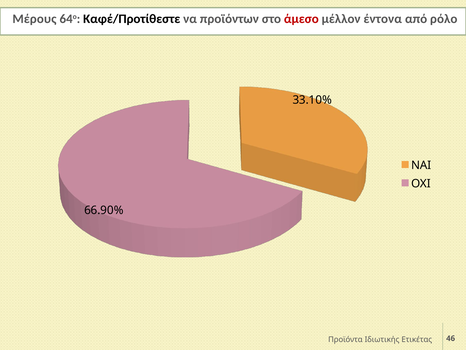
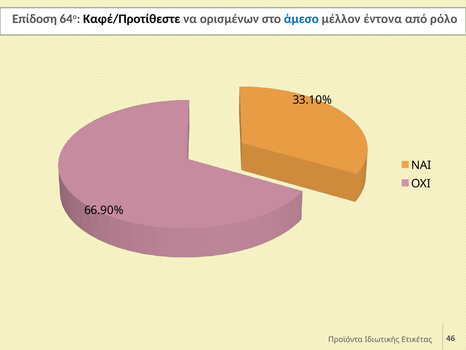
Μέρους: Μέρους -> Επίδοση (35, 19)
προϊόντων: προϊόντων -> ορισμένων (229, 19)
άμεσο colour: red -> blue (301, 19)
